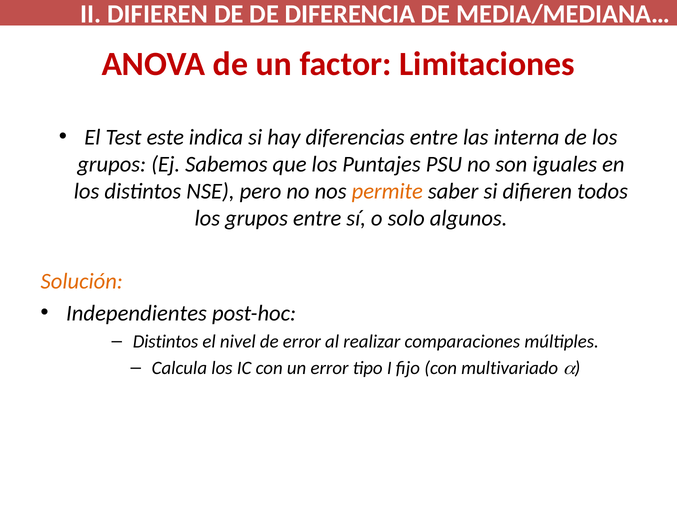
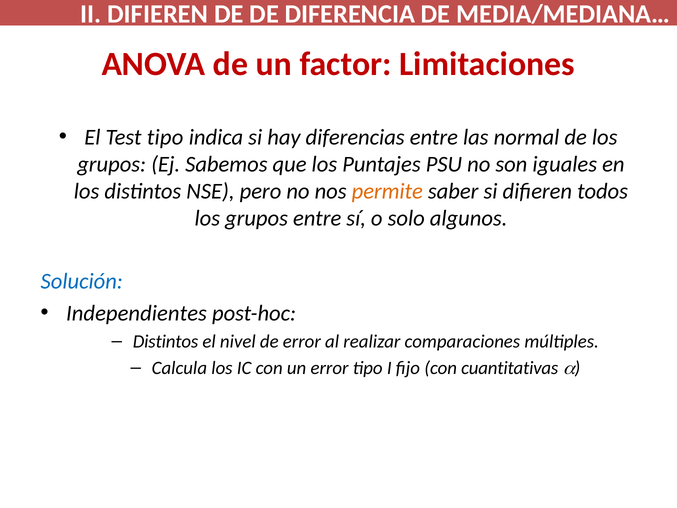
Test este: este -> tipo (165, 137)
interna: interna -> normal (527, 137)
Solución colour: orange -> blue (82, 281)
multivariado: multivariado -> cuantitativas (510, 368)
